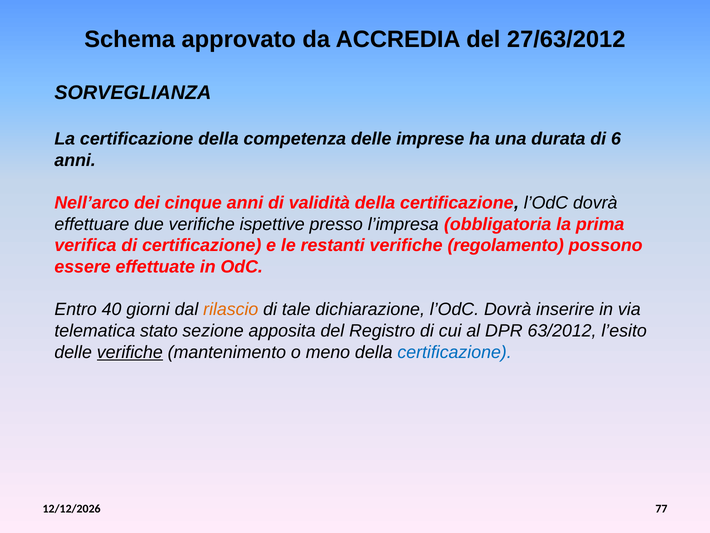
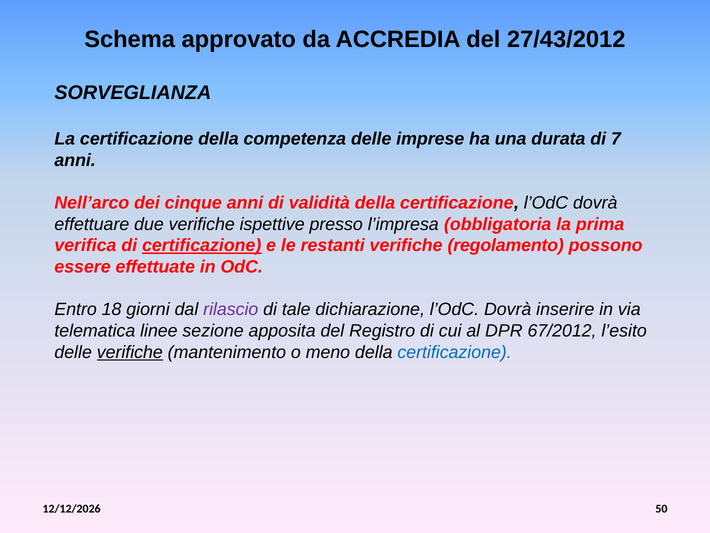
27/63/2012: 27/63/2012 -> 27/43/2012 (566, 40)
6: 6 -> 7 (616, 139)
certificazione underline: none -> present (202, 245)
40: 40 -> 18 (112, 309)
rilascio colour: orange -> purple (231, 309)
stato: stato -> linee (159, 331)
63/2012: 63/2012 -> 67/2012 (562, 331)
77: 77 -> 50 (661, 508)
